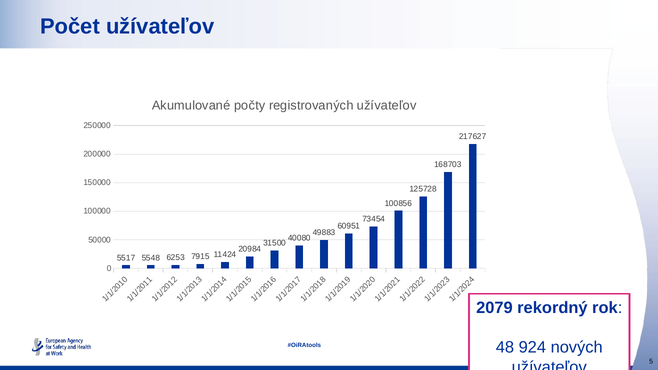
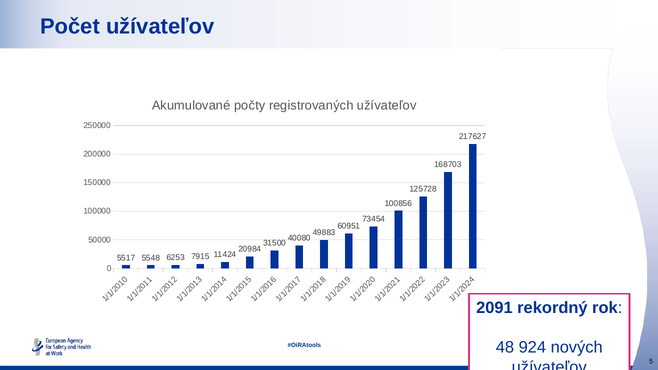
2079: 2079 -> 2091 (494, 308)
